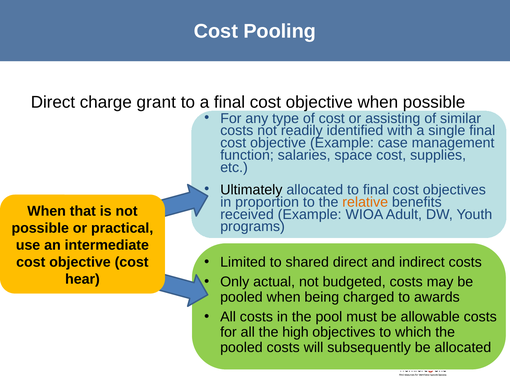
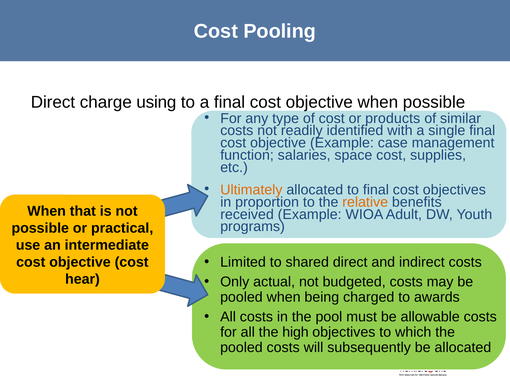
grant: grant -> using (156, 102)
assisting: assisting -> products (393, 118)
Ultimately colour: black -> orange (251, 190)
